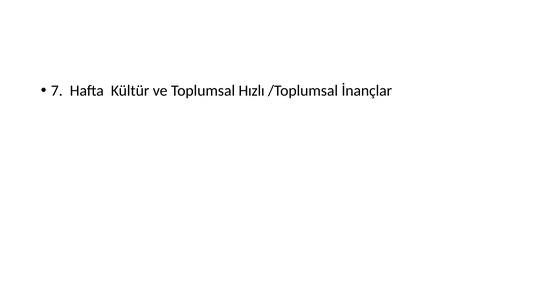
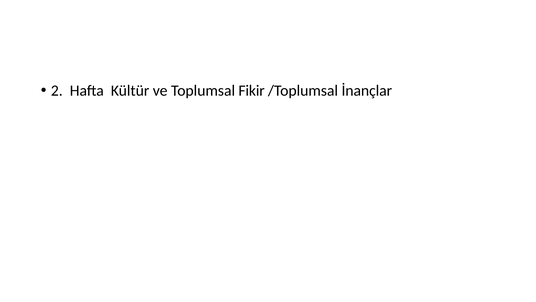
7: 7 -> 2 (57, 91)
Hızlı: Hızlı -> Fikir (252, 91)
